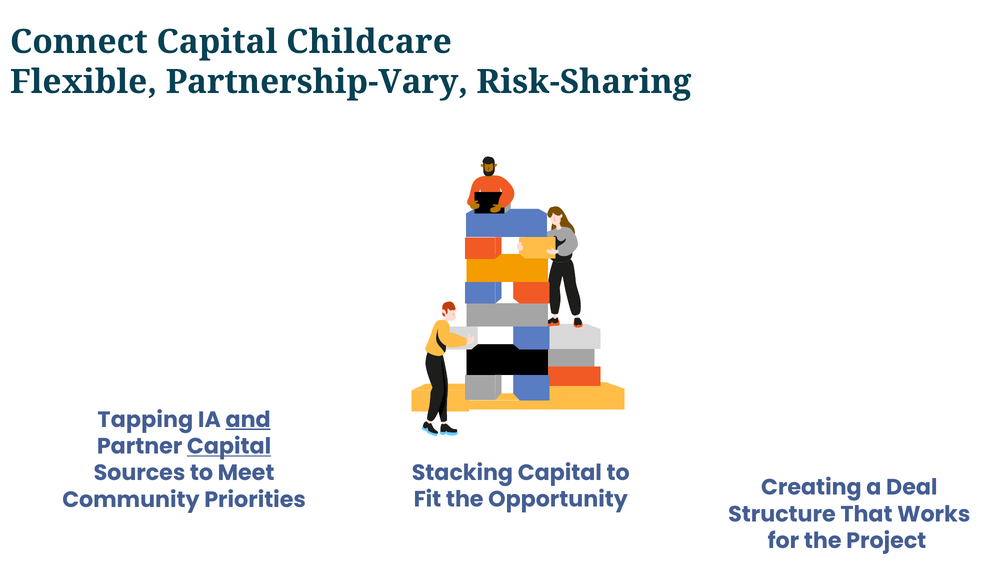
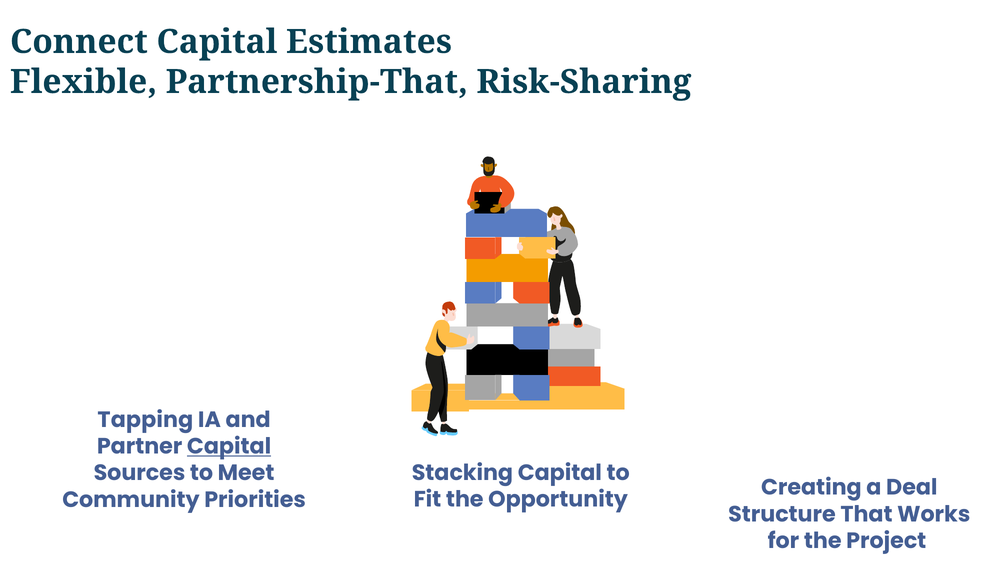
Childcare: Childcare -> Estimates (369, 42)
Partnership-Vary: Partnership-Vary -> Partnership-That (317, 82)
and underline: present -> none (248, 419)
